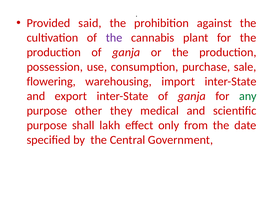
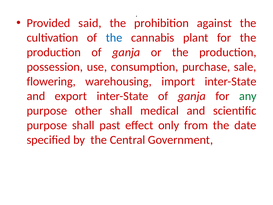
the colour: purple -> blue (114, 38)
other they: they -> shall (121, 111)
lakh: lakh -> past (110, 125)
